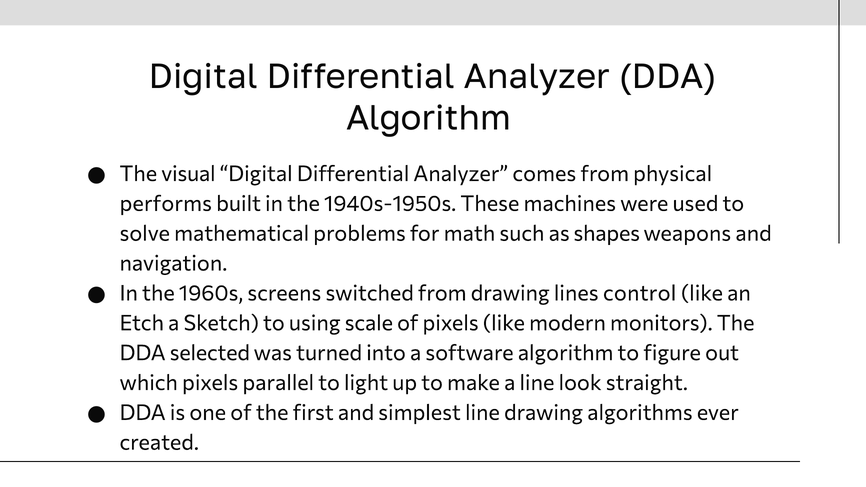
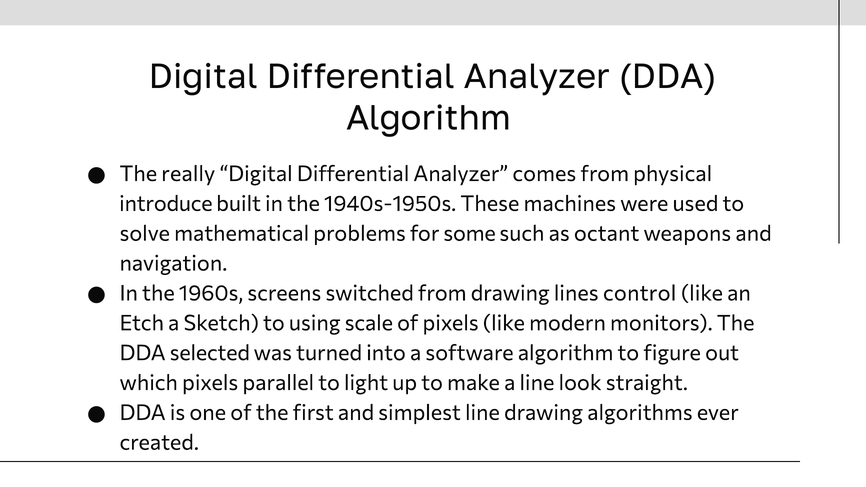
visual: visual -> really (188, 174)
performs: performs -> introduce (166, 204)
math: math -> some (470, 234)
shapes: shapes -> octant (607, 234)
